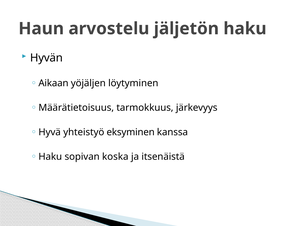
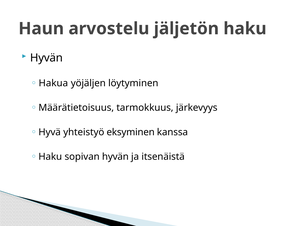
Aikaan: Aikaan -> Hakua (53, 83)
sopivan koska: koska -> hyvän (115, 157)
